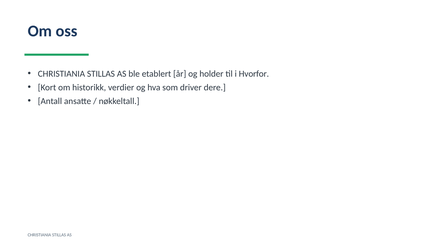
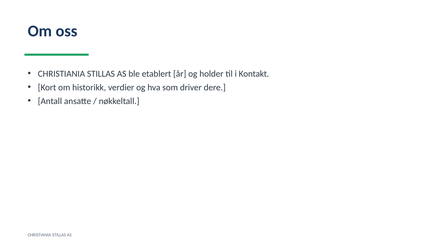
Hvorfor: Hvorfor -> Kontakt (254, 74)
